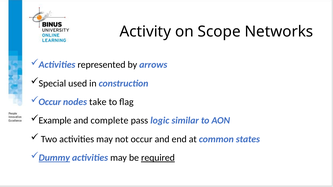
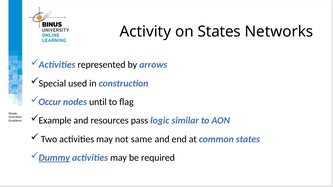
on Scope: Scope -> States (219, 32)
take: take -> until (98, 102)
complete: complete -> resources (110, 121)
not occur: occur -> same (142, 139)
required underline: present -> none (158, 158)
